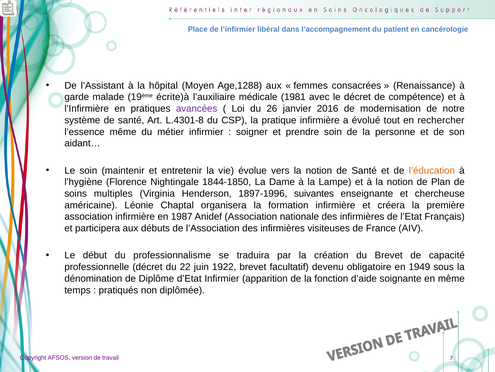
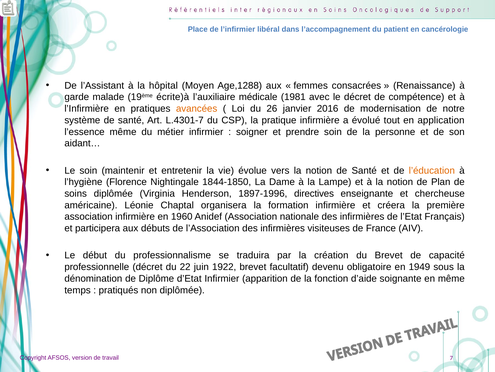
avancées colour: purple -> orange (197, 109)
L.4301-8: L.4301-8 -> L.4301-7 (185, 120)
rechercher: rechercher -> application (441, 120)
soins multiples: multiples -> diplômée (113, 193)
suivantes: suivantes -> directives (314, 193)
1987: 1987 -> 1960 (182, 216)
